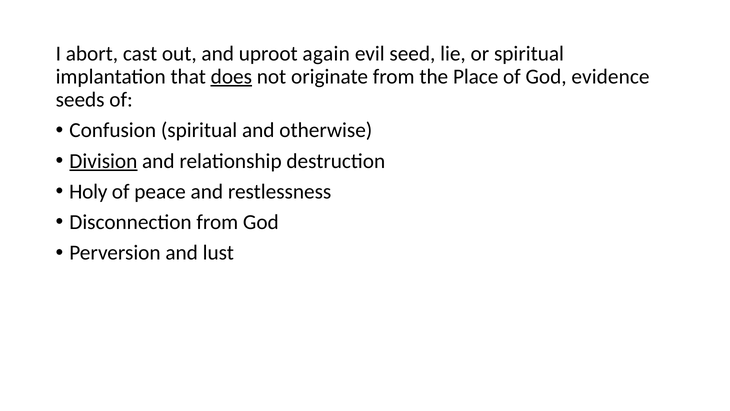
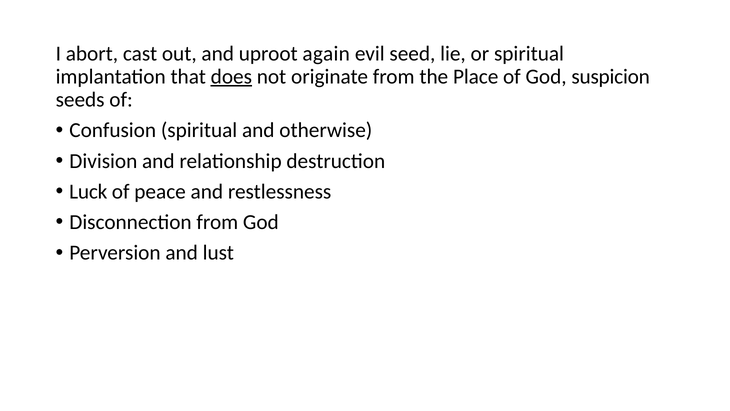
evidence: evidence -> suspicion (611, 77)
Division underline: present -> none (103, 161)
Holy: Holy -> Luck (88, 191)
